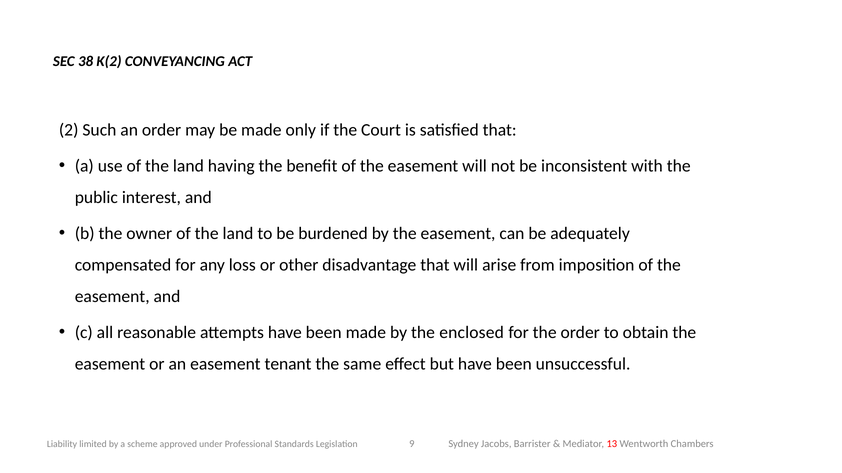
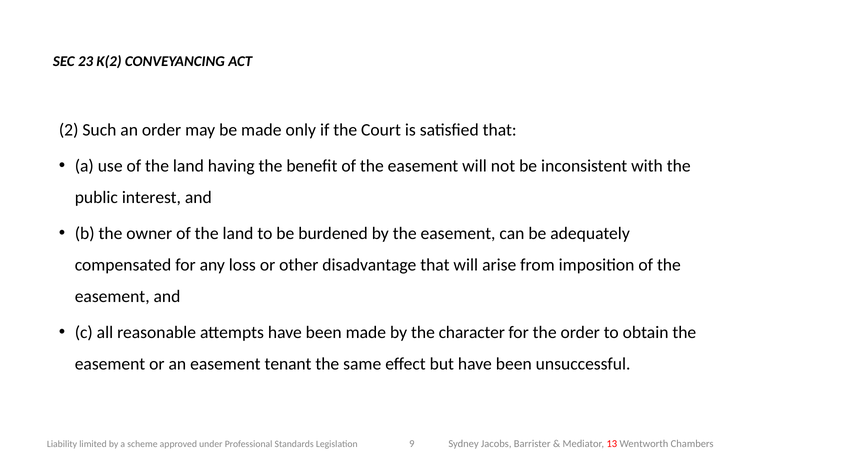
38: 38 -> 23 (86, 62)
enclosed: enclosed -> character (472, 333)
